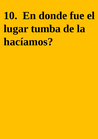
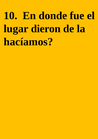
tumba: tumba -> dieron (46, 29)
